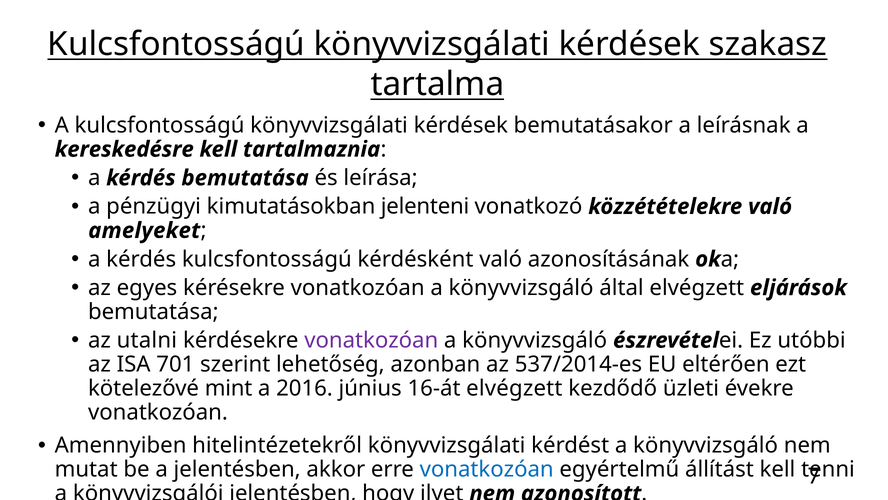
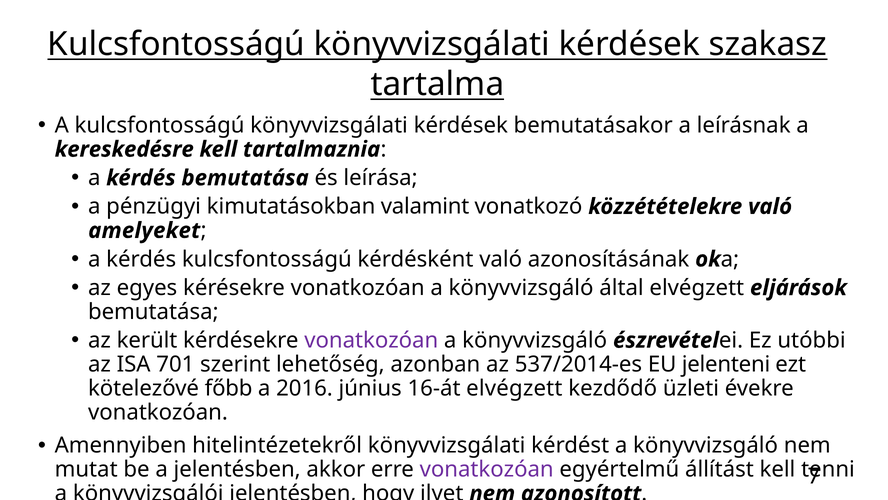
jelenteni: jelenteni -> valamint (425, 206)
utalni: utalni -> került (147, 340)
eltérően: eltérően -> jelenteni (726, 364)
mint: mint -> főbb (229, 388)
vonatkozóan colour: blue -> purple (487, 469)
